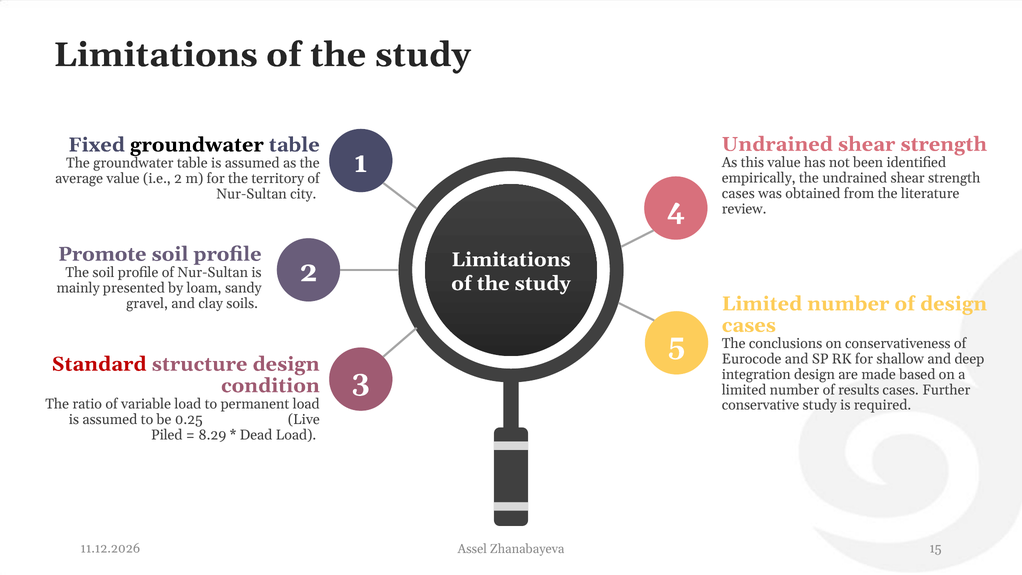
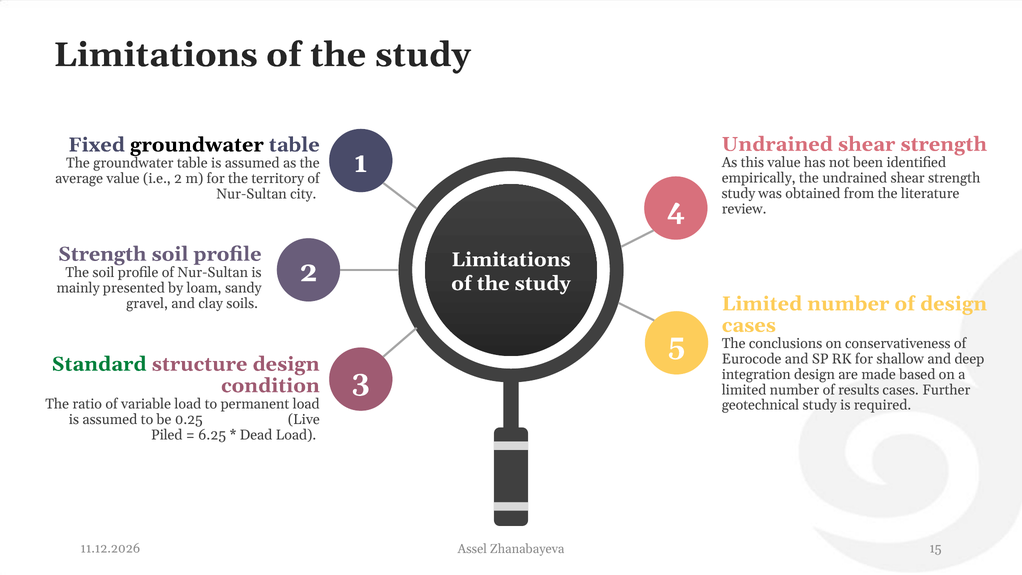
cases: cases -> study (738, 193)
Promote: Promote -> Strength (102, 254)
Standard colour: red -> green (99, 364)
conservative: conservative -> geotechnical (761, 405)
8.29: 8.29 -> 6.25 (212, 435)
